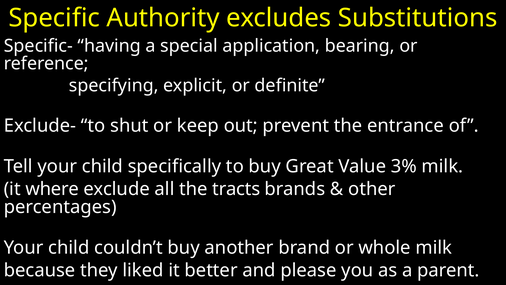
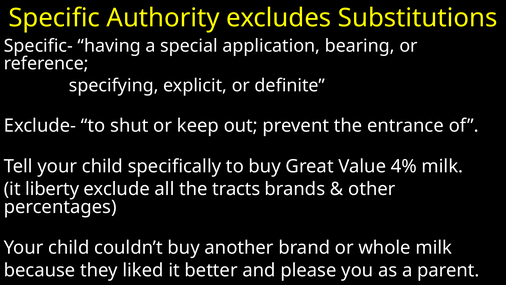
3%: 3% -> 4% (404, 166)
where: where -> liberty (52, 189)
